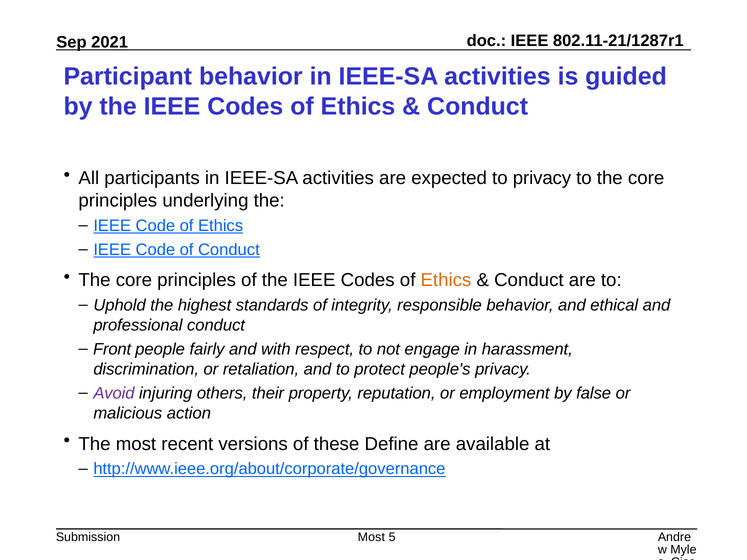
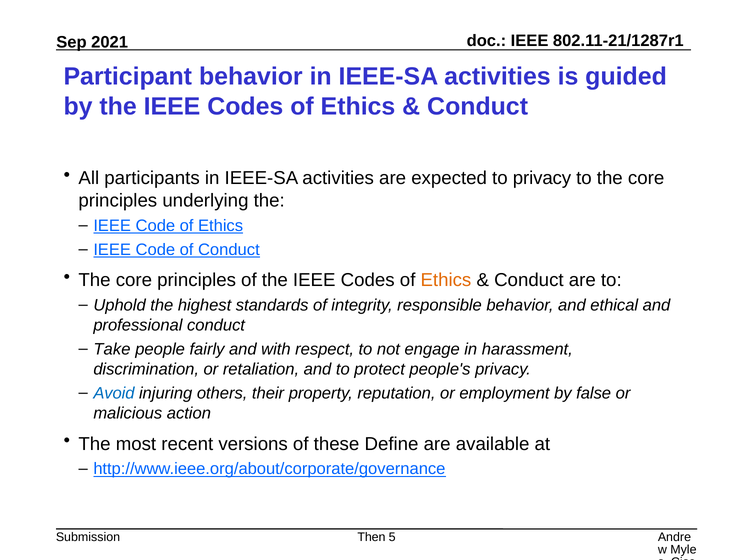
Front: Front -> Take (112, 350)
Avoid colour: purple -> blue (114, 393)
Most: Most -> Then (371, 537)
